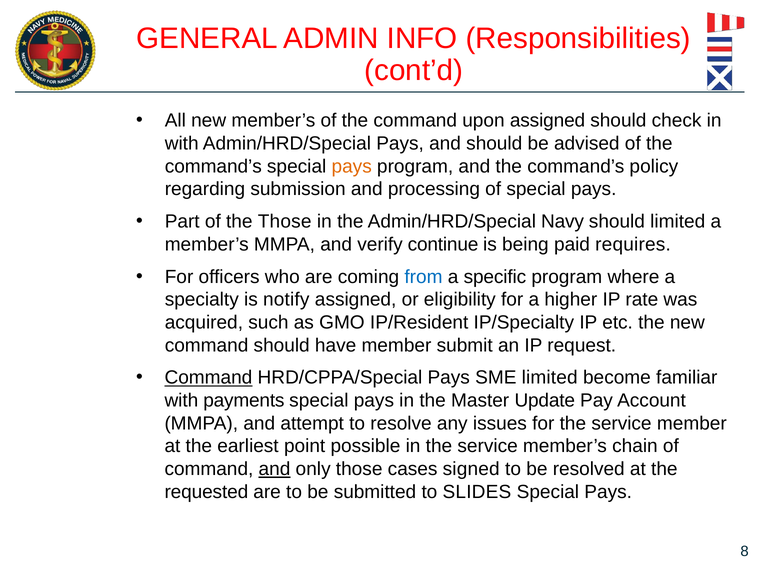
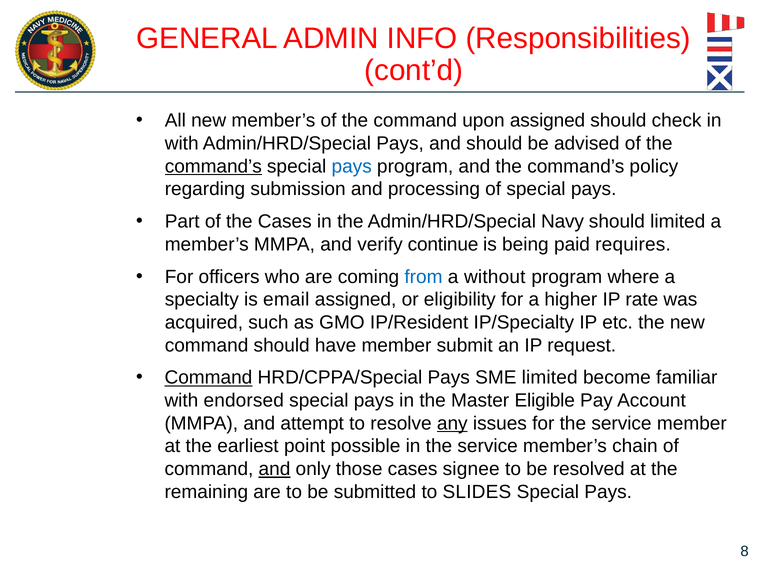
command’s underline: none -> present (213, 167)
pays colour: orange -> blue (352, 167)
the Those: Those -> Cases (285, 222)
specific: specific -> without (495, 277)
notify: notify -> email (286, 300)
payments: payments -> endorsed (244, 401)
Update: Update -> Eligible (545, 401)
any underline: none -> present (452, 424)
signed: signed -> signee (471, 469)
requested: requested -> remaining (206, 492)
